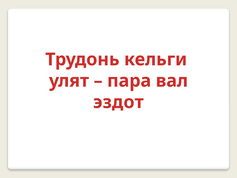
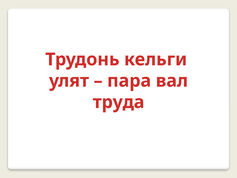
эздот: эздот -> труда (119, 102)
